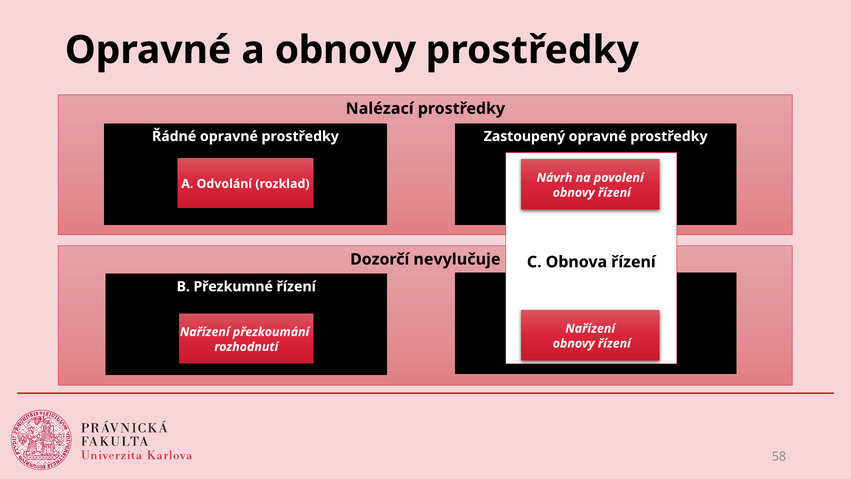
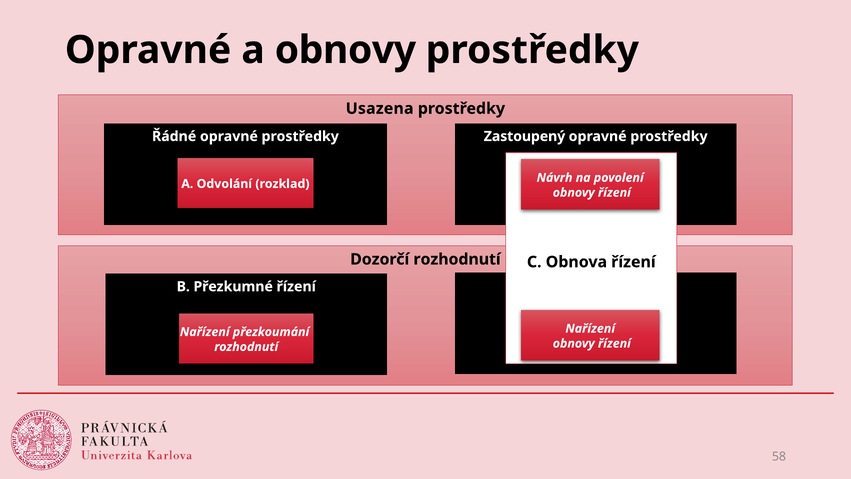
Nalézací: Nalézací -> Usazena (380, 108)
Dozorčí nevylučuje: nevylučuje -> rozhodnutí (457, 259)
